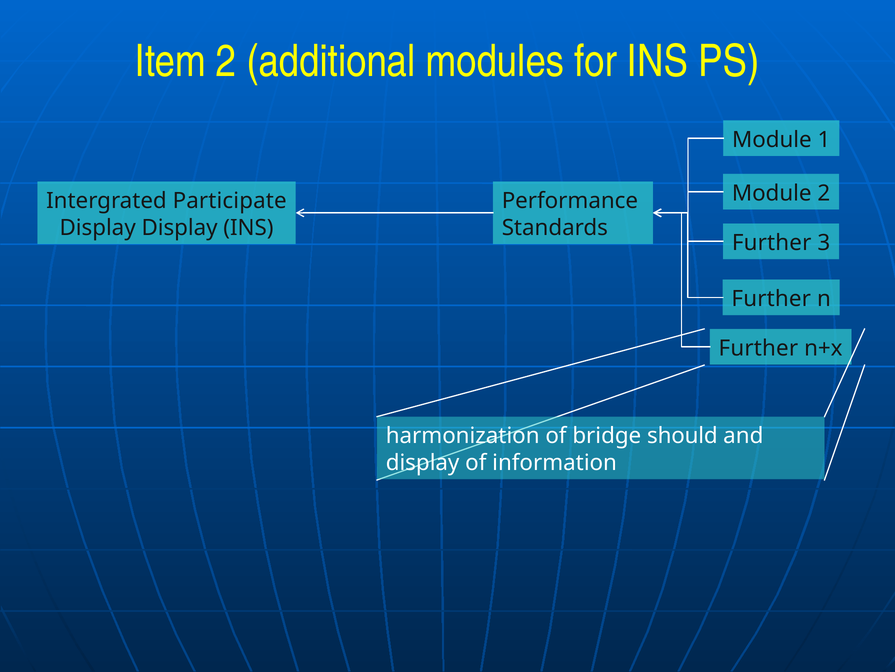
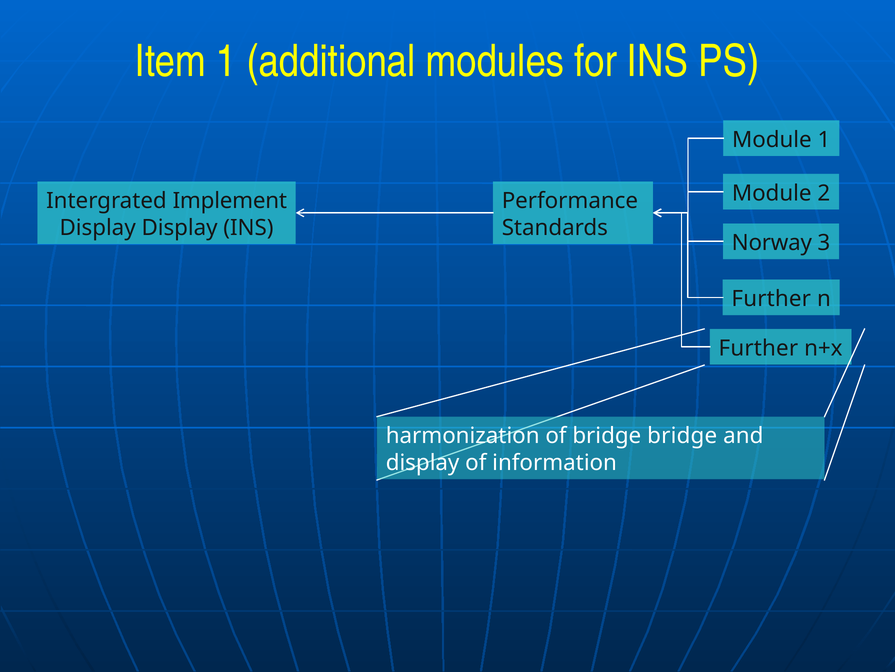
Item 2: 2 -> 1 (226, 62)
Participate: Participate -> Implement (230, 201)
Further: Further -> Norway (772, 243)
bridge should: should -> bridge (682, 436)
